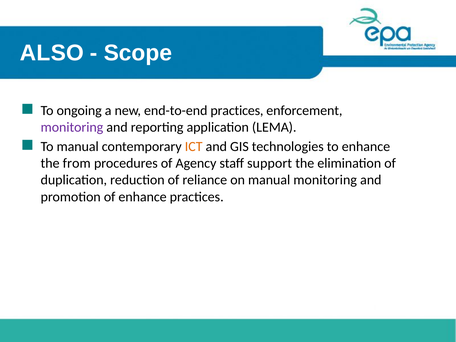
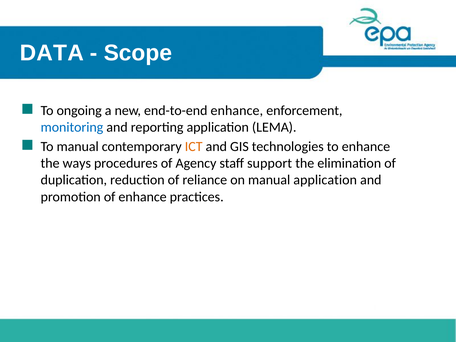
ALSO: ALSO -> DATA (52, 53)
end-to-end practices: practices -> enhance (237, 110)
monitoring colour: purple -> blue (72, 127)
from: from -> ways (77, 163)
manual monitoring: monitoring -> application (325, 180)
